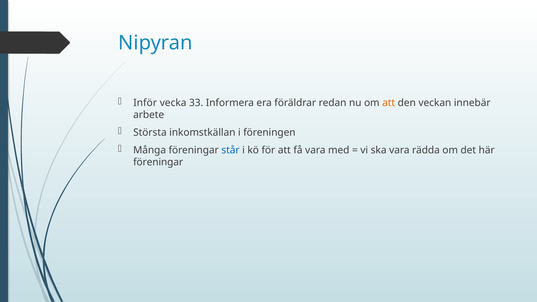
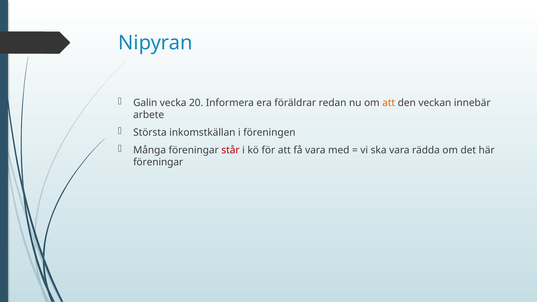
Inför: Inför -> Galin (145, 103)
33: 33 -> 20 (196, 103)
står colour: blue -> red (231, 150)
